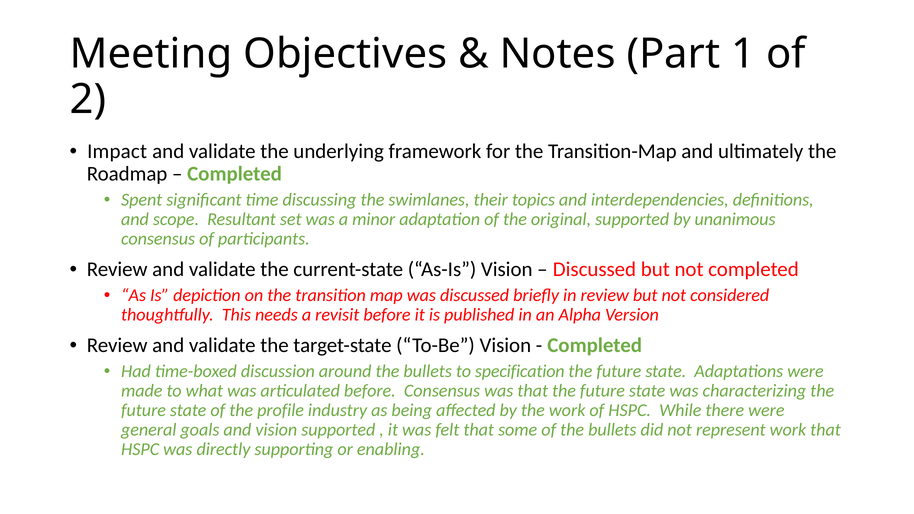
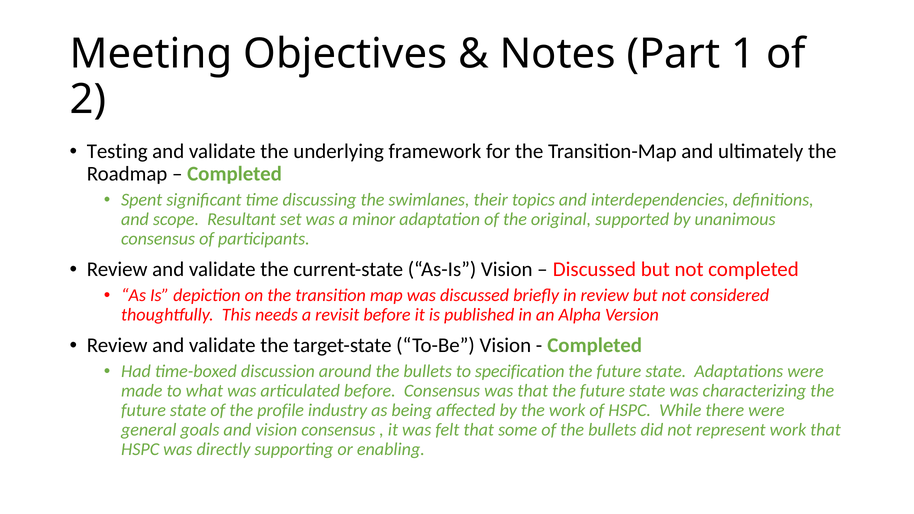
Impact: Impact -> Testing (117, 151)
vision supported: supported -> consensus (338, 430)
